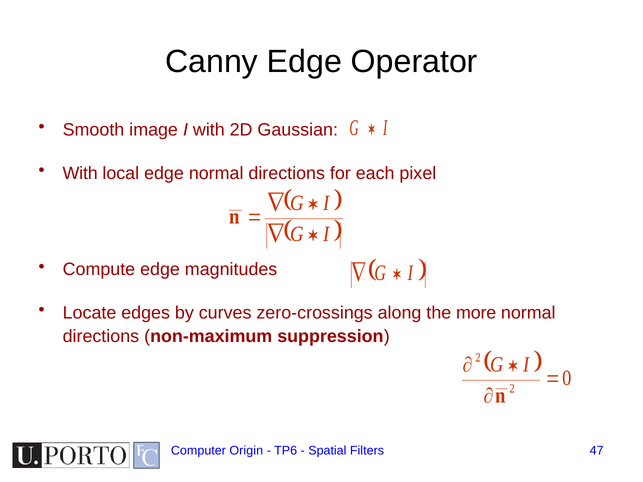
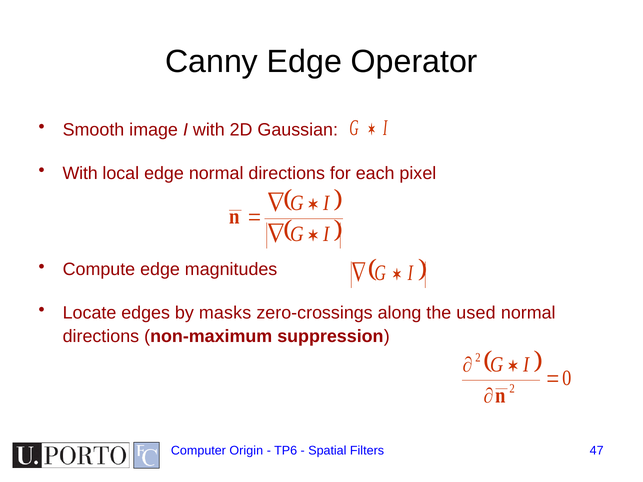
curves: curves -> masks (225, 313)
more: more -> used (476, 313)
